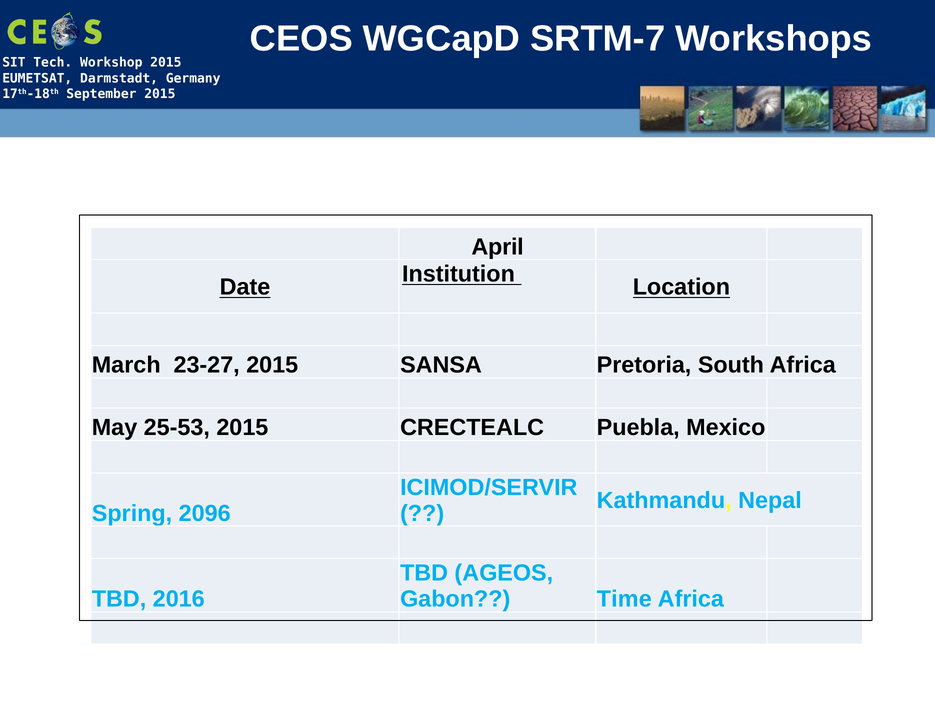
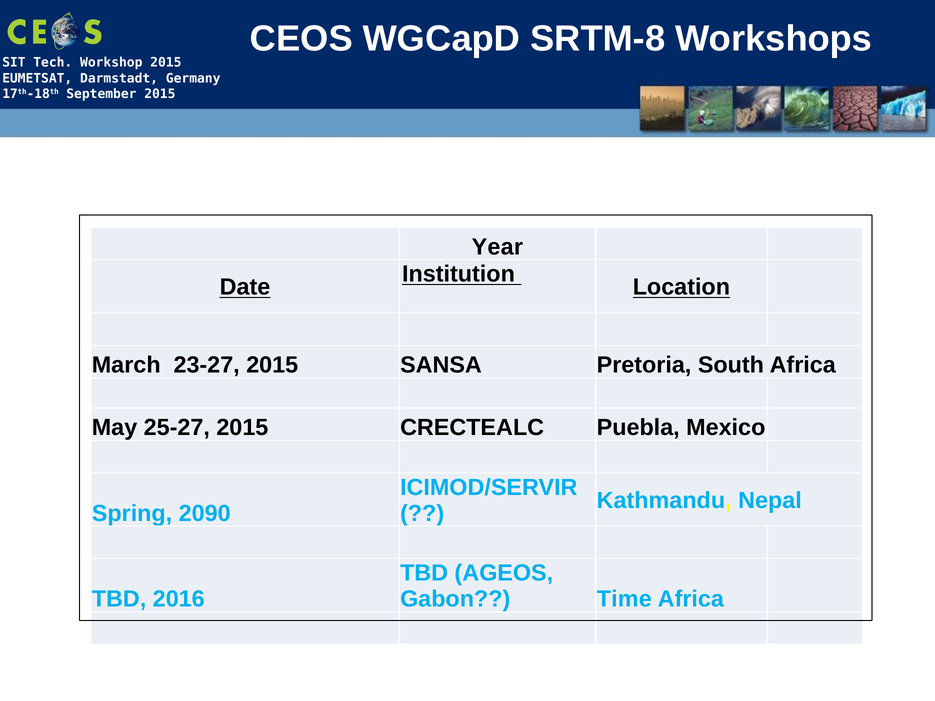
SRTM-7: SRTM-7 -> SRTM-8 (598, 39)
April: April -> Year (497, 247)
25-53: 25-53 -> 25-27 (177, 428)
2096: 2096 -> 2090 (205, 514)
